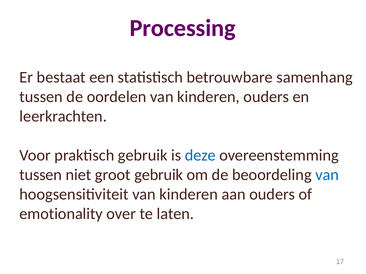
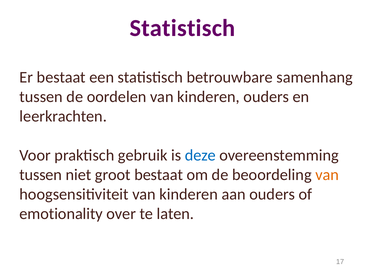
Processing: Processing -> Statistisch (182, 28)
groot gebruik: gebruik -> bestaat (159, 175)
van colour: blue -> orange (327, 175)
